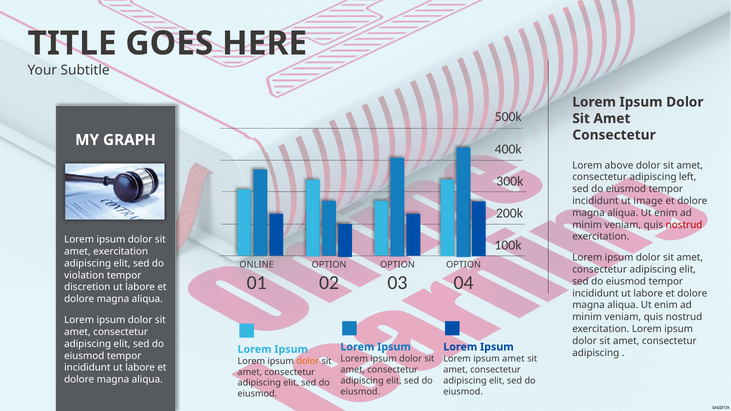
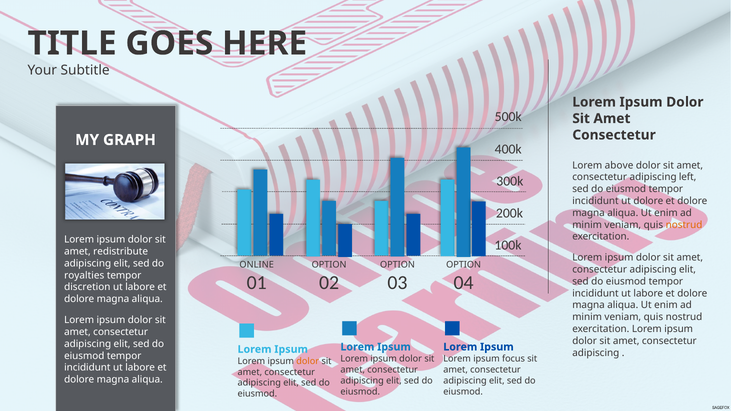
ut image: image -> dolore (648, 201)
nostrud colour: red -> orange (684, 225)
amet exercitation: exercitation -> redistribute (121, 252)
violation: violation -> royalties (84, 275)
ipsum amet: amet -> focus (513, 359)
